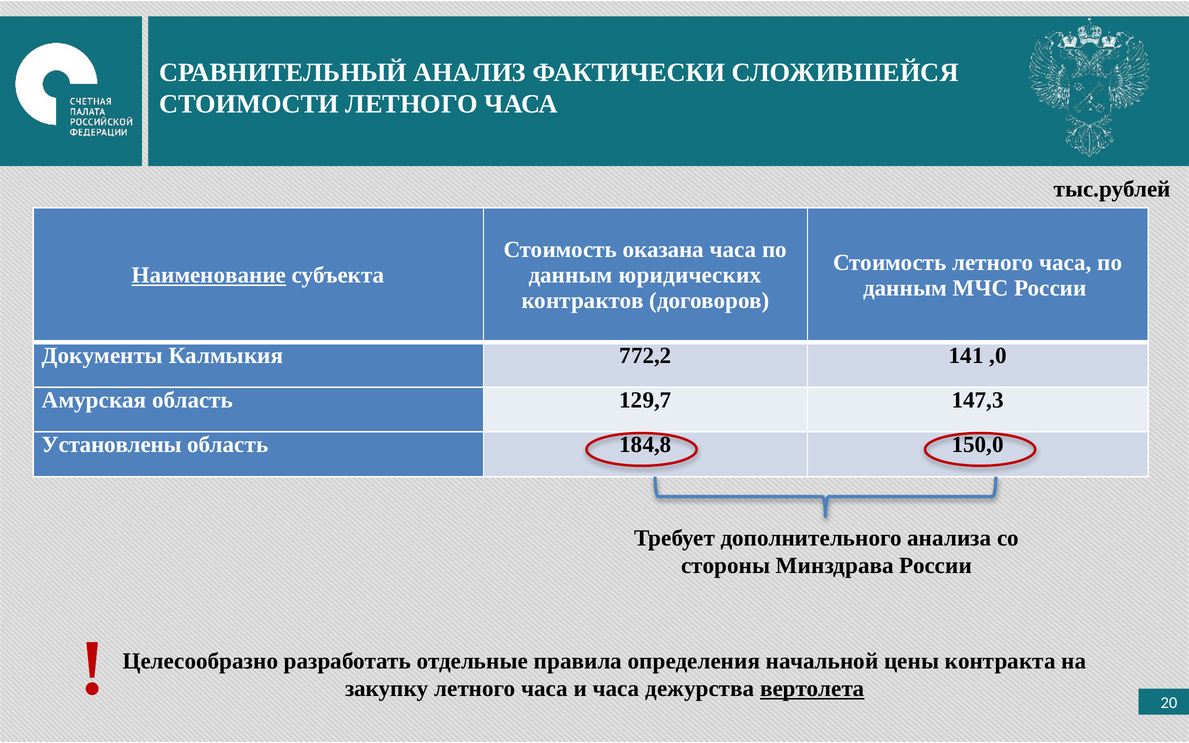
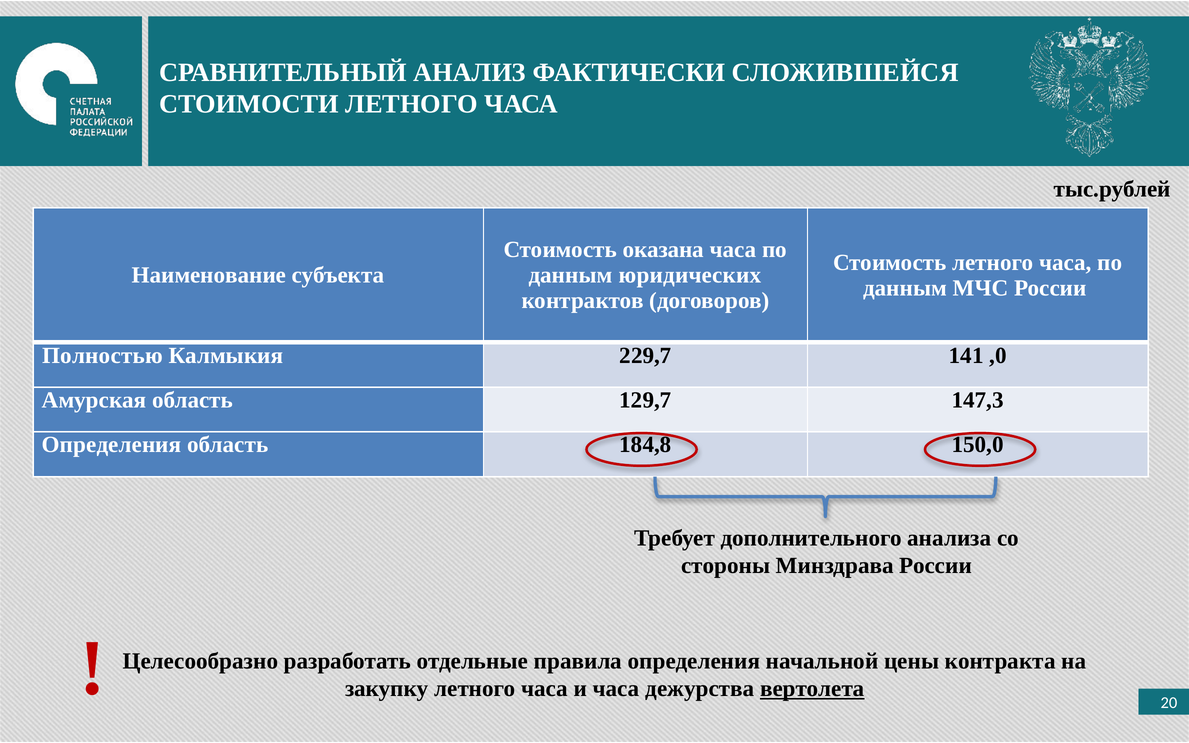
Наименование underline: present -> none (209, 275)
Документы: Документы -> Полностью (102, 355)
772,2: 772,2 -> 229,7 (645, 355)
Установлены: Установлены -> Определения (112, 445)
